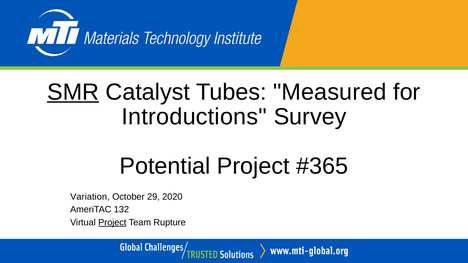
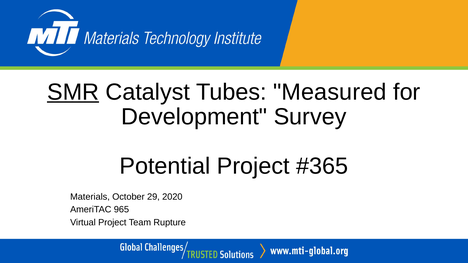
Introductions: Introductions -> Development (194, 117)
Variation: Variation -> Materials (90, 197)
132: 132 -> 965 (121, 210)
Project underline: present -> none (112, 223)
